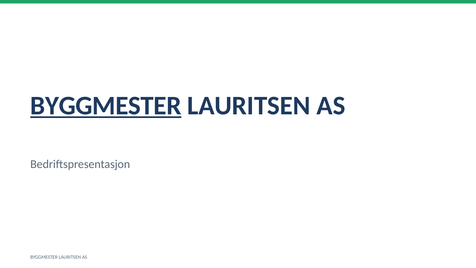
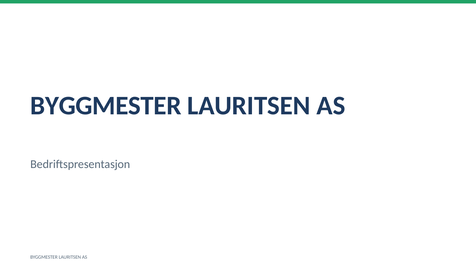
BYGGMESTER underline: present -> none (106, 106)
